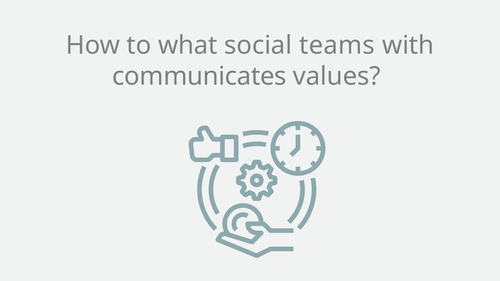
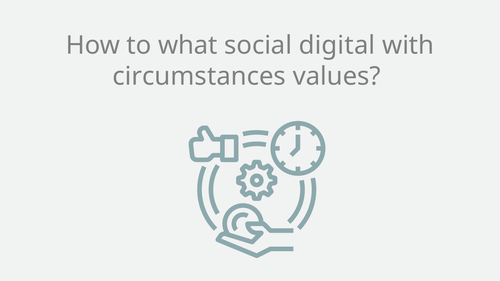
teams: teams -> digital (337, 45)
communicates: communicates -> circumstances (199, 76)
